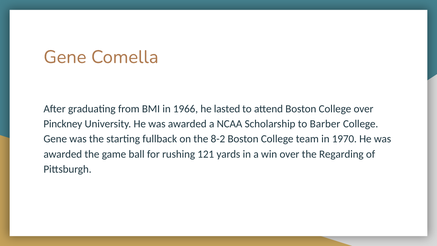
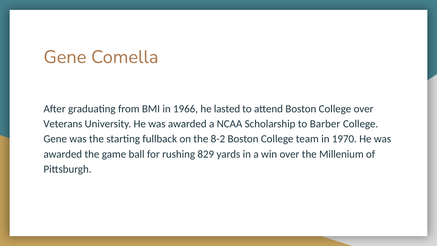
Pinckney: Pinckney -> Veterans (63, 124)
121: 121 -> 829 (206, 154)
Regarding: Regarding -> Millenium (341, 154)
